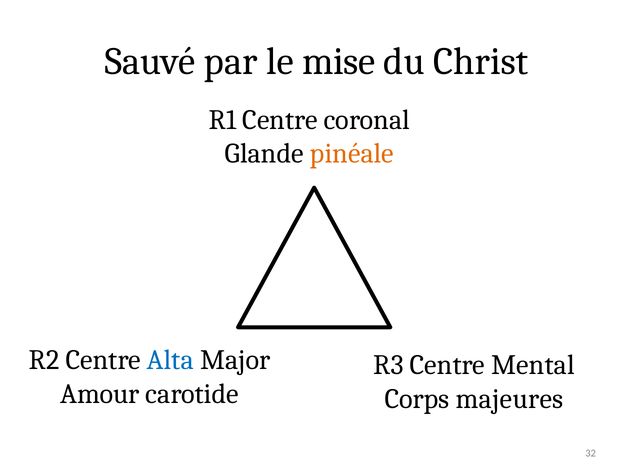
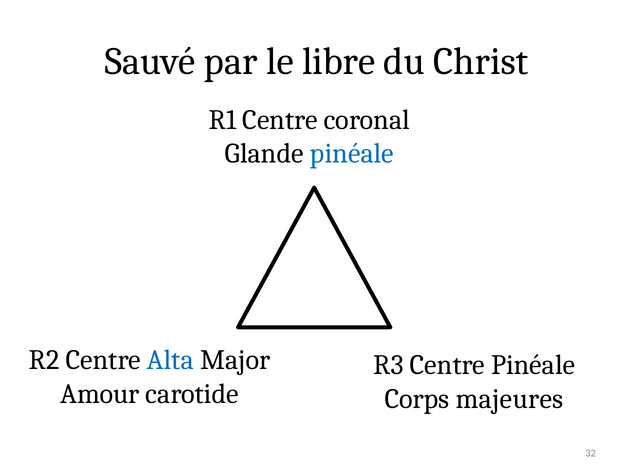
mise: mise -> libre (339, 61)
pinéale colour: orange -> blue (352, 154)
Centre Mental: Mental -> Pinéale (533, 366)
